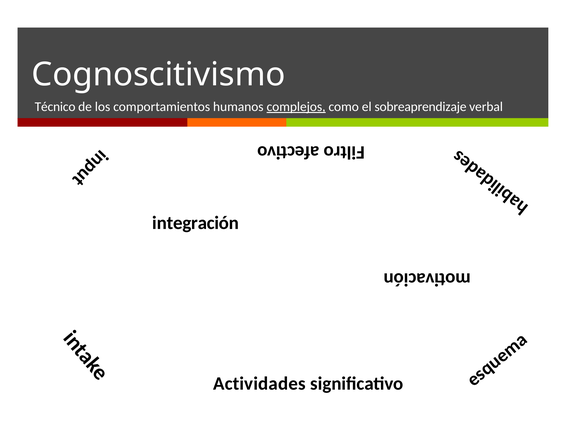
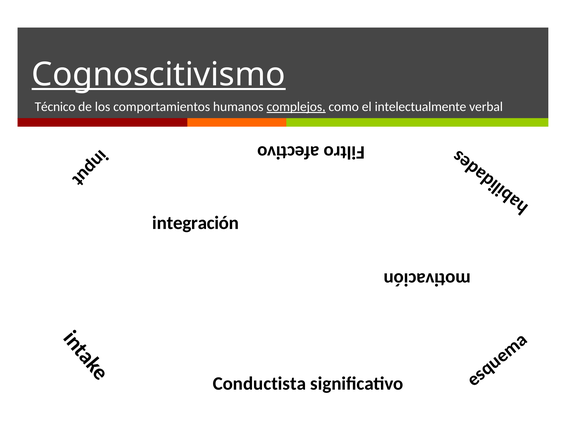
Cognoscitivismo underline: none -> present (159, 75)
sobreaprendizaje: sobreaprendizaje -> intelectualmente (420, 107)
Actividades: Actividades -> Conductista (259, 383)
